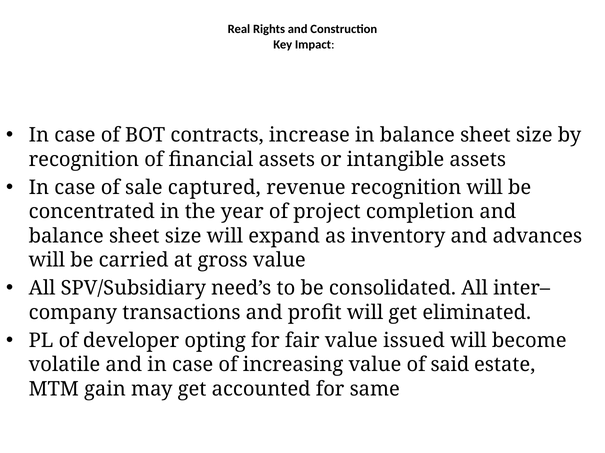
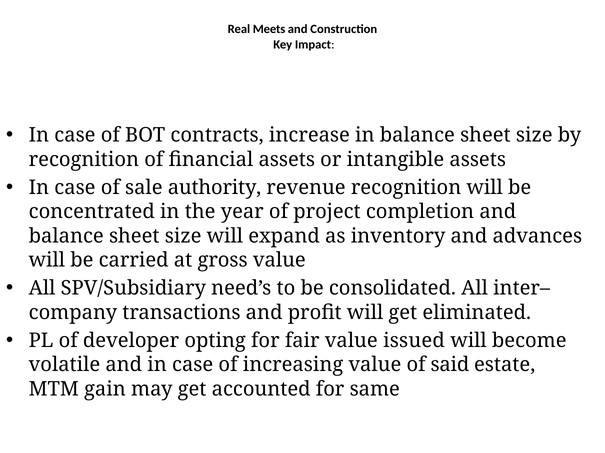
Rights: Rights -> Meets (269, 29)
captured: captured -> authority (215, 188)
